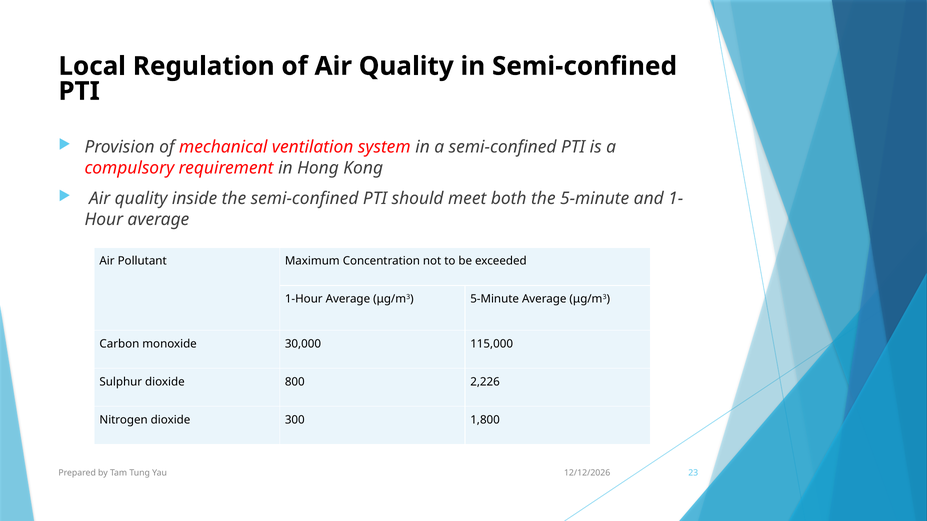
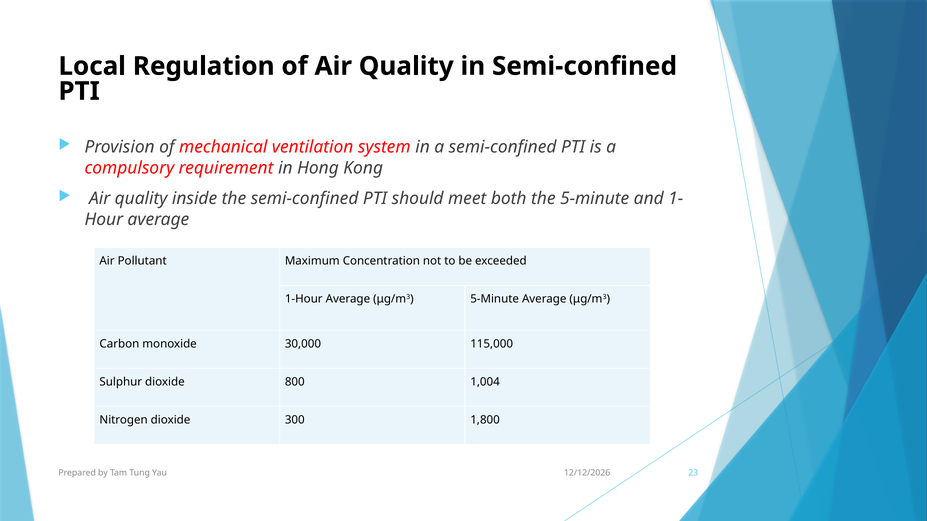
2,226: 2,226 -> 1,004 (485, 382)
